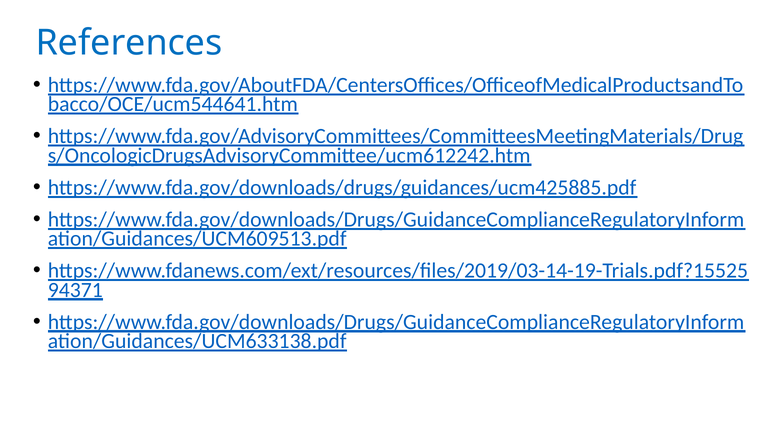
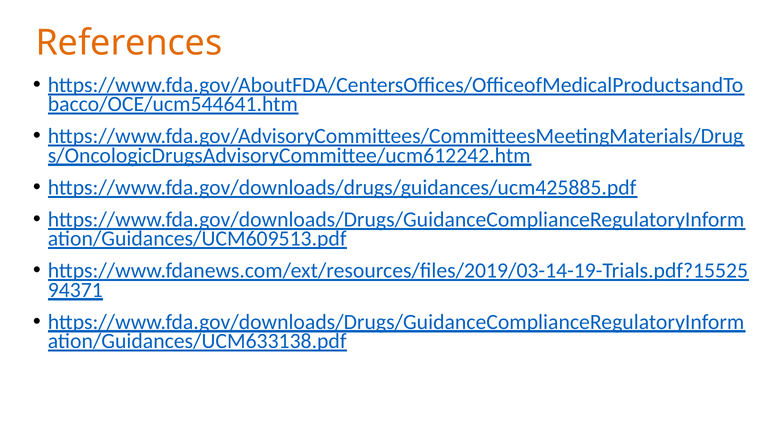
References colour: blue -> orange (129, 43)
